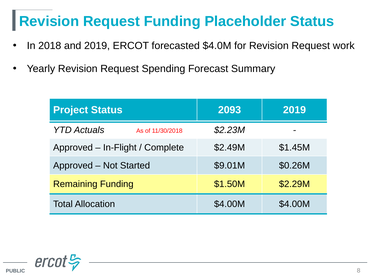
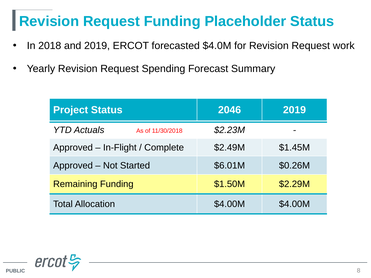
2093: 2093 -> 2046 (230, 110)
$9.01M: $9.01M -> $6.01M (230, 166)
